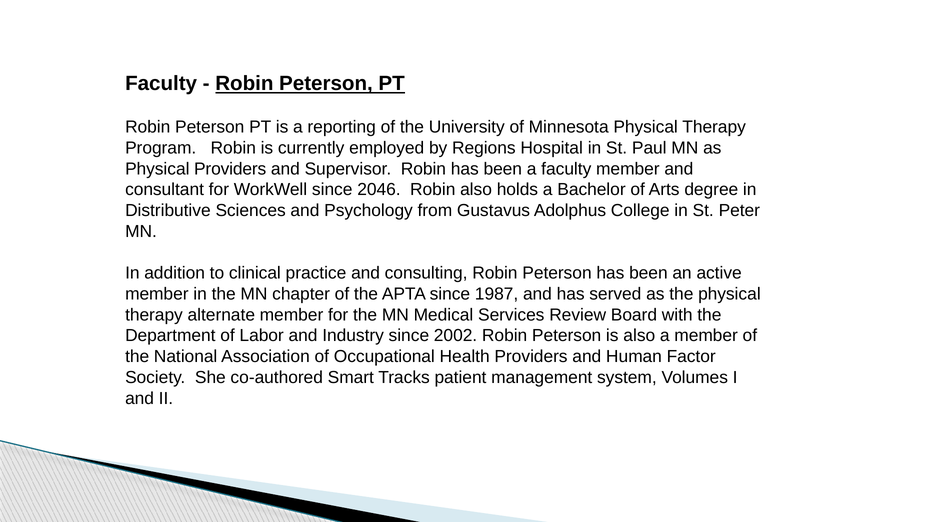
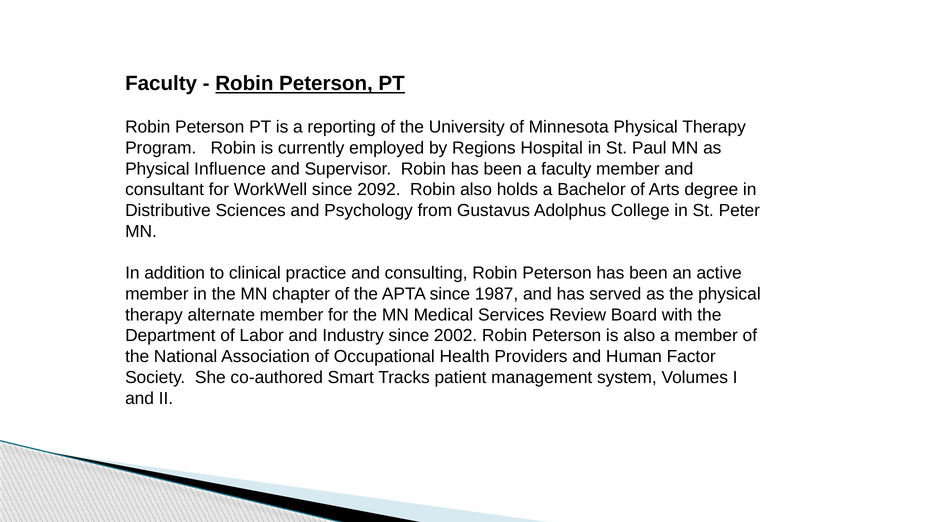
Physical Providers: Providers -> Influence (230, 169)
2046: 2046 -> 2092 (379, 190)
